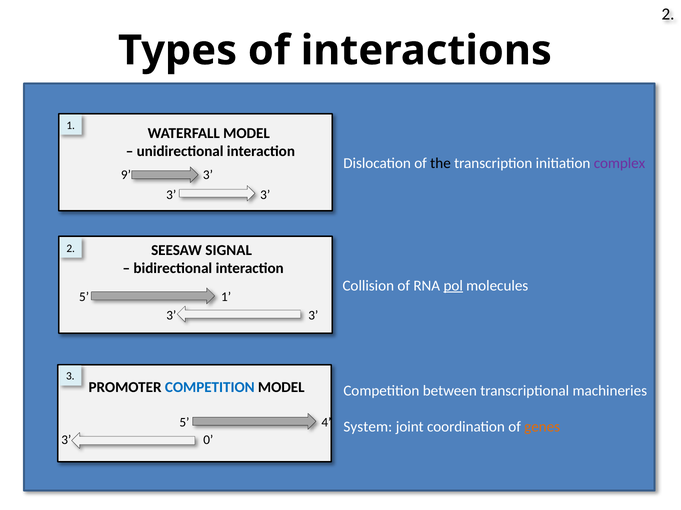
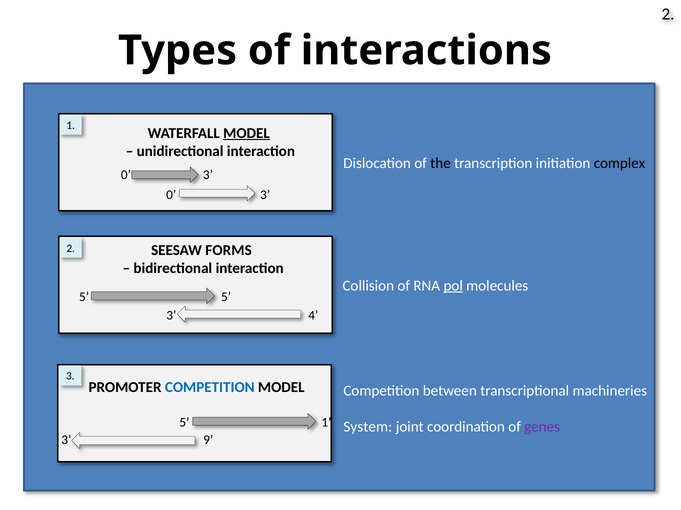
MODEL underline: none -> present (247, 133)
complex colour: purple -> black (620, 163)
9: 9 -> 0 (126, 175)
3: 3 -> 0 (171, 195)
SIGNAL: SIGNAL -> FORMS (229, 250)
5 1: 1 -> 5 (226, 297)
3: 3 -> 4 (313, 316)
5 4: 4 -> 1 (326, 423)
genes colour: orange -> purple (542, 427)
0: 0 -> 9 (208, 440)
